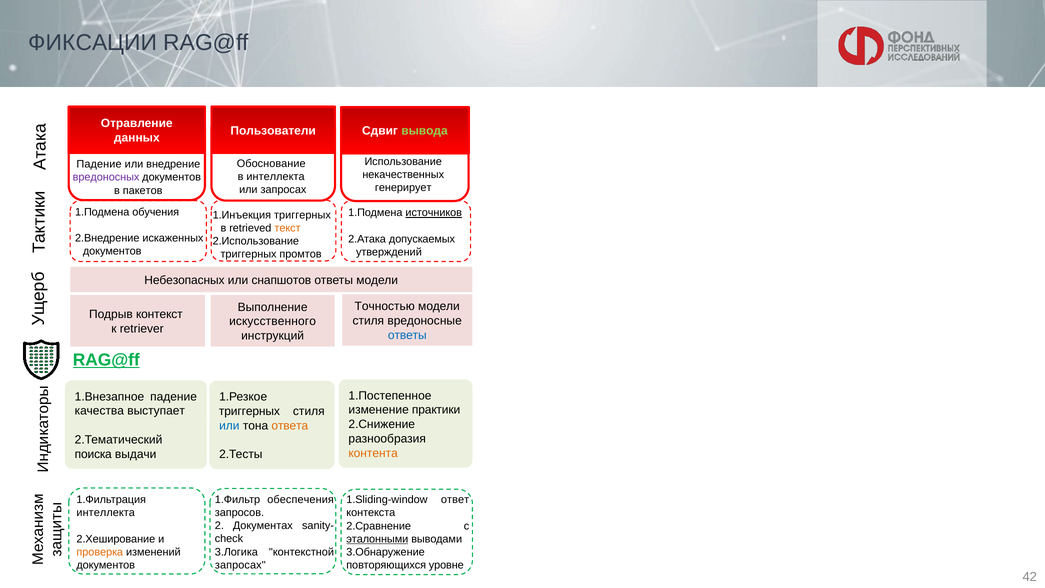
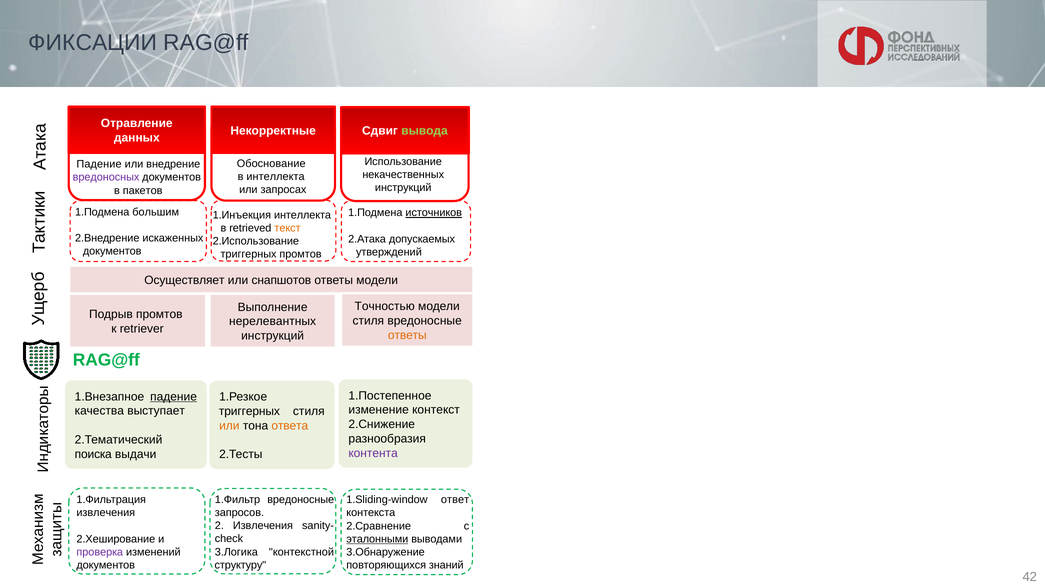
Пользователи: Пользователи -> Некорректные (273, 131)
генерирует: генерирует -> инструкций (403, 188)
обучения: обучения -> большим (156, 212)
триггерных: триггерных -> интеллекта (302, 215)
Небезопасных: Небезопасных -> Осуществляет (184, 280)
Подрыв контекст: контекст -> промтов (159, 314)
искусственного: искусственного -> нерелевантных (273, 321)
ответы colour: blue -> orange (407, 335)
RAG@ff underline: present -> none (106, 360)
падение underline: none -> present (174, 396)
практики: практики -> контекст (436, 410)
или colour: blue -> orange (229, 426)
контента colour: orange -> purple (373, 453)
обеспечения: обеспечения -> вредоносные (301, 499)
интеллекта: интеллекта -> извлечения (106, 513)
Документах: Документах -> Извлечения (263, 526)
проверка colour: orange -> purple (100, 552)
запросах: запросах -> структуру (240, 565)
уровне: уровне -> знаний (446, 565)
